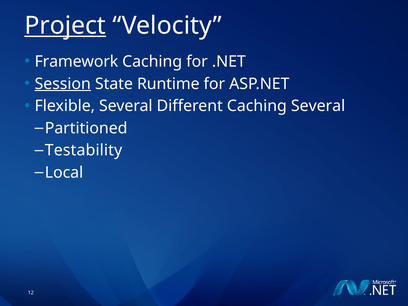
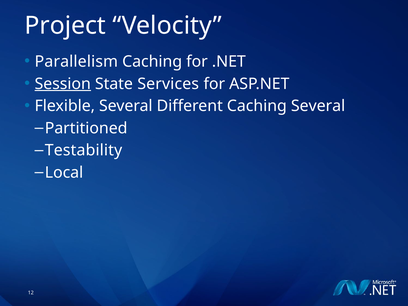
Project underline: present -> none (65, 26)
Framework: Framework -> Parallelism (76, 62)
Runtime: Runtime -> Services (168, 84)
